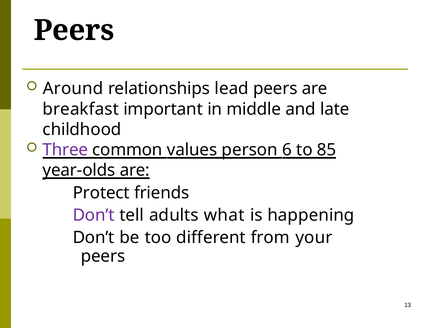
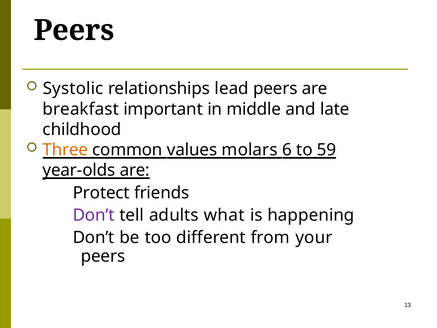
Around: Around -> Systolic (73, 89)
Three colour: purple -> orange (65, 150)
person: person -> molars (250, 150)
85: 85 -> 59 (327, 150)
